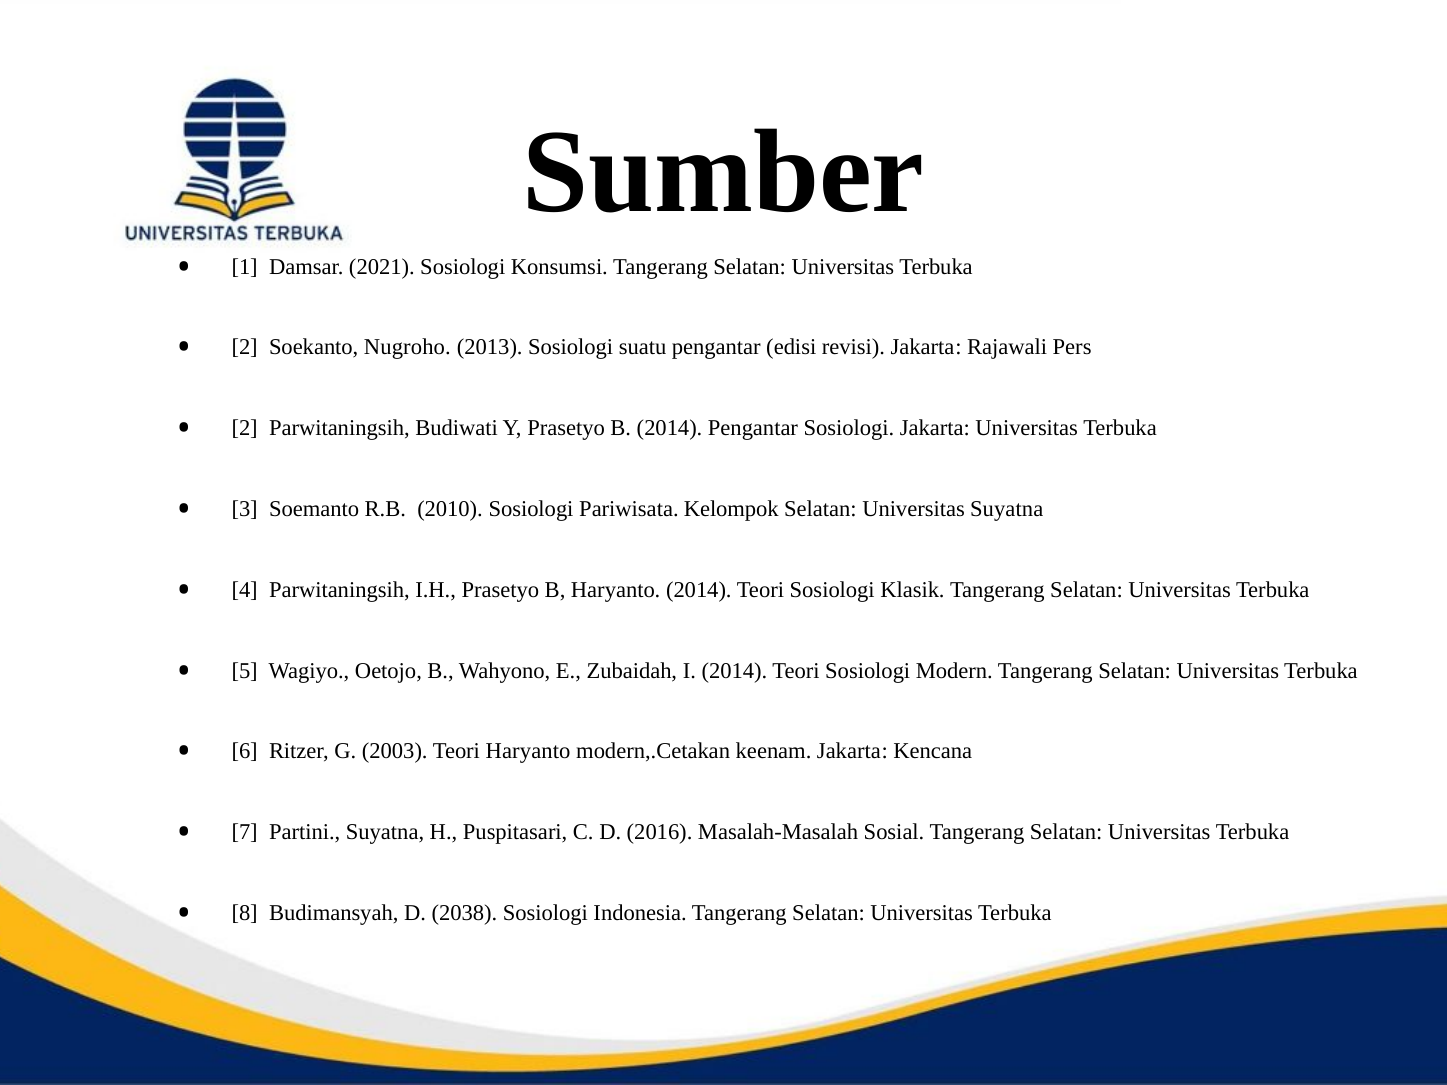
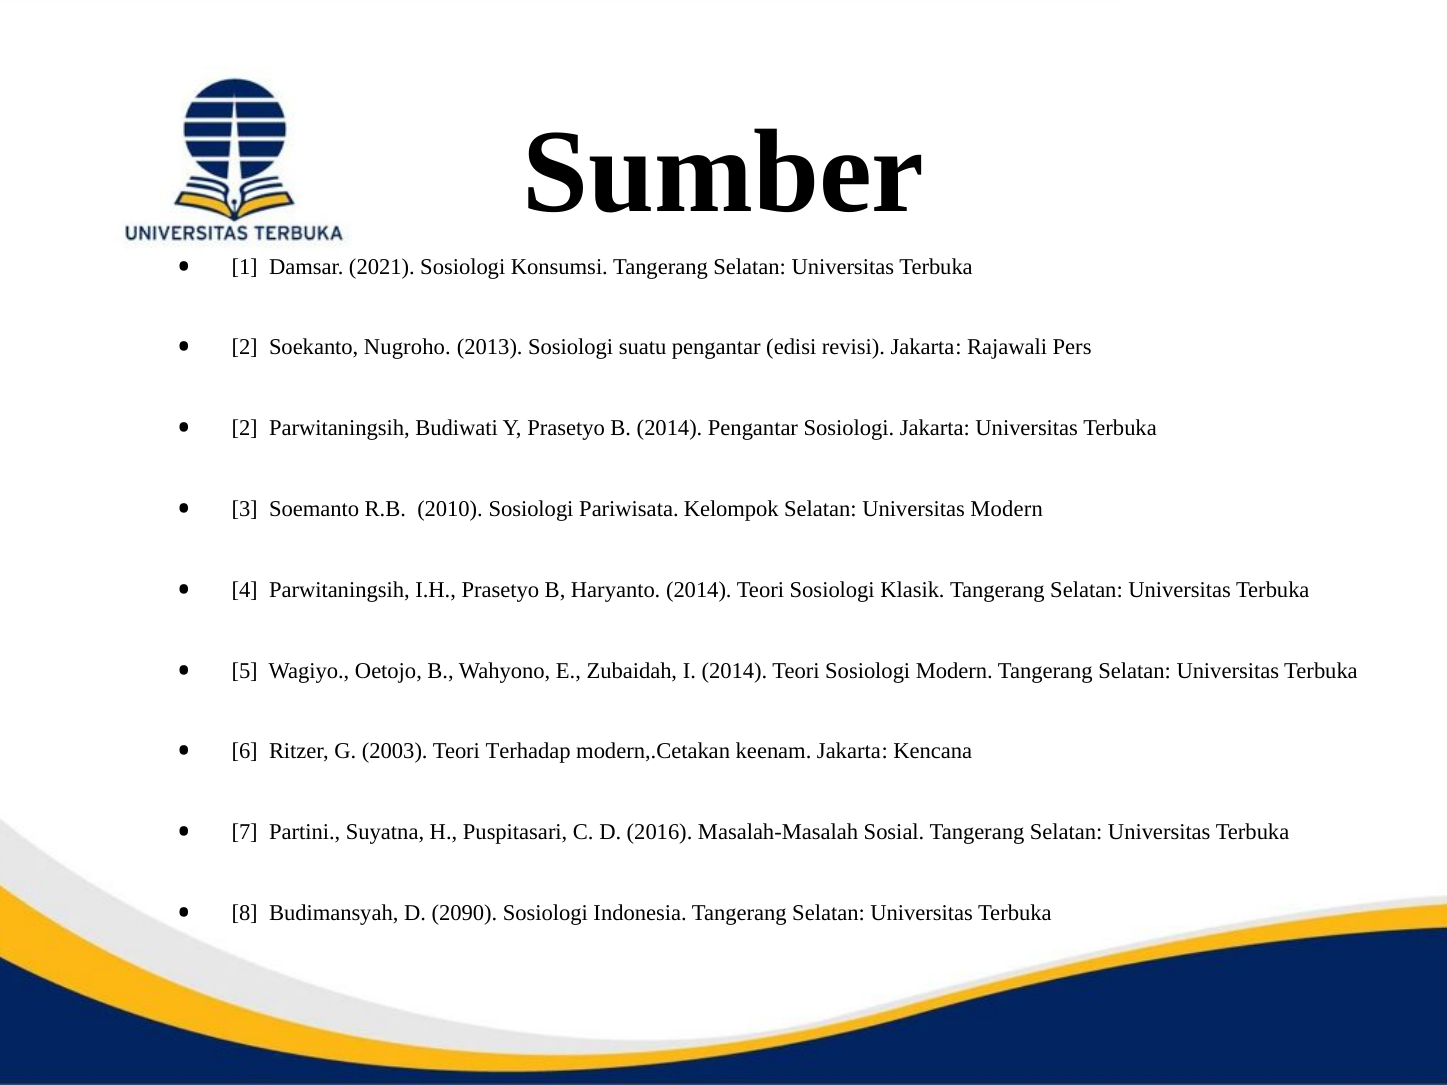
Universitas Suyatna: Suyatna -> Modern (1007, 509)
Teori Haryanto: Haryanto -> Terhadap (528, 752)
2038: 2038 -> 2090 (464, 913)
